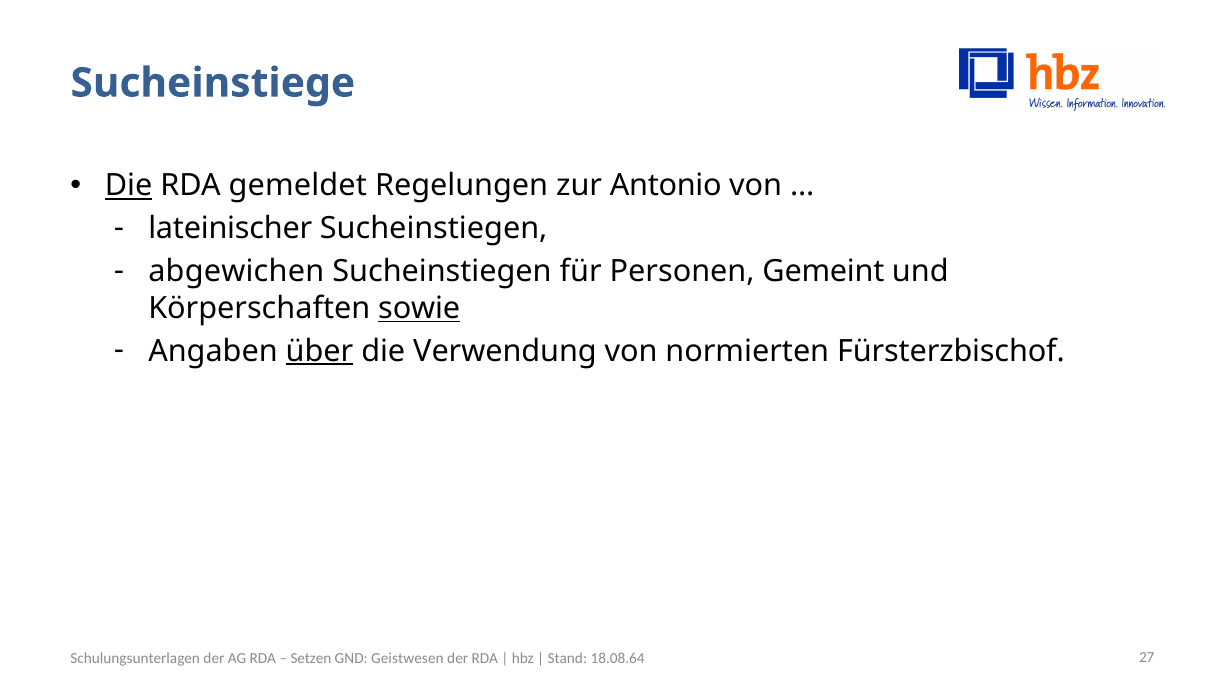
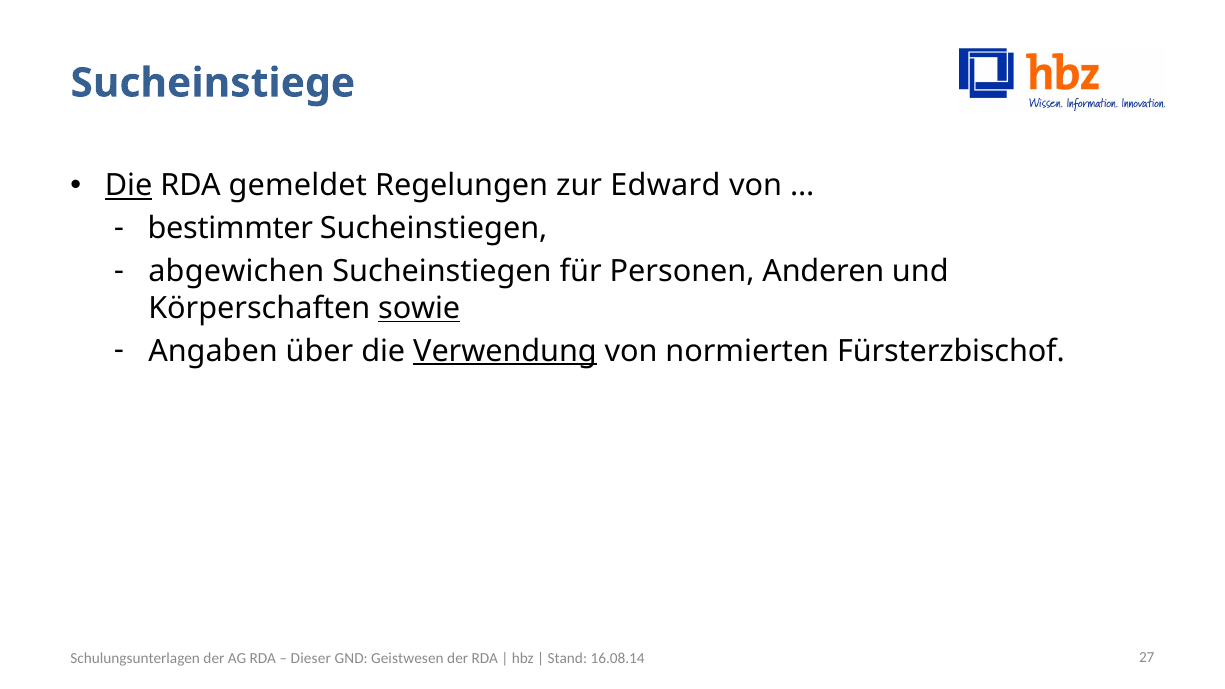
Antonio: Antonio -> Edward (665, 186)
lateinischer: lateinischer -> bestimmter (230, 229)
Gemeint: Gemeint -> Anderen (823, 272)
über underline: present -> none (320, 351)
Verwendung underline: none -> present (505, 351)
Setzen: Setzen -> Dieser (311, 658)
18.08.64: 18.08.64 -> 16.08.14 (618, 658)
